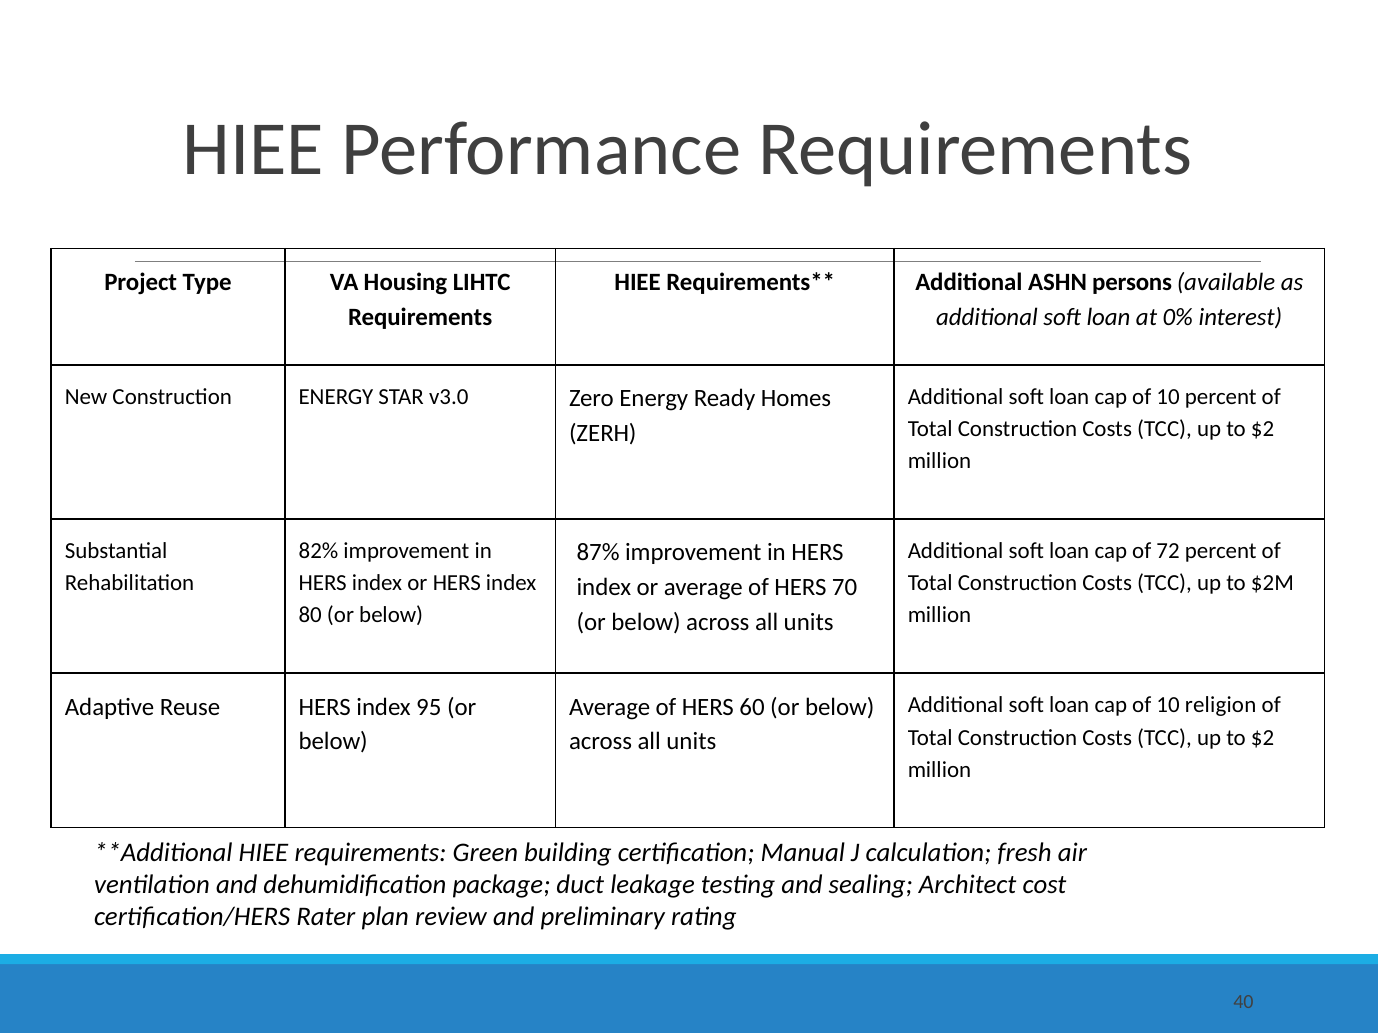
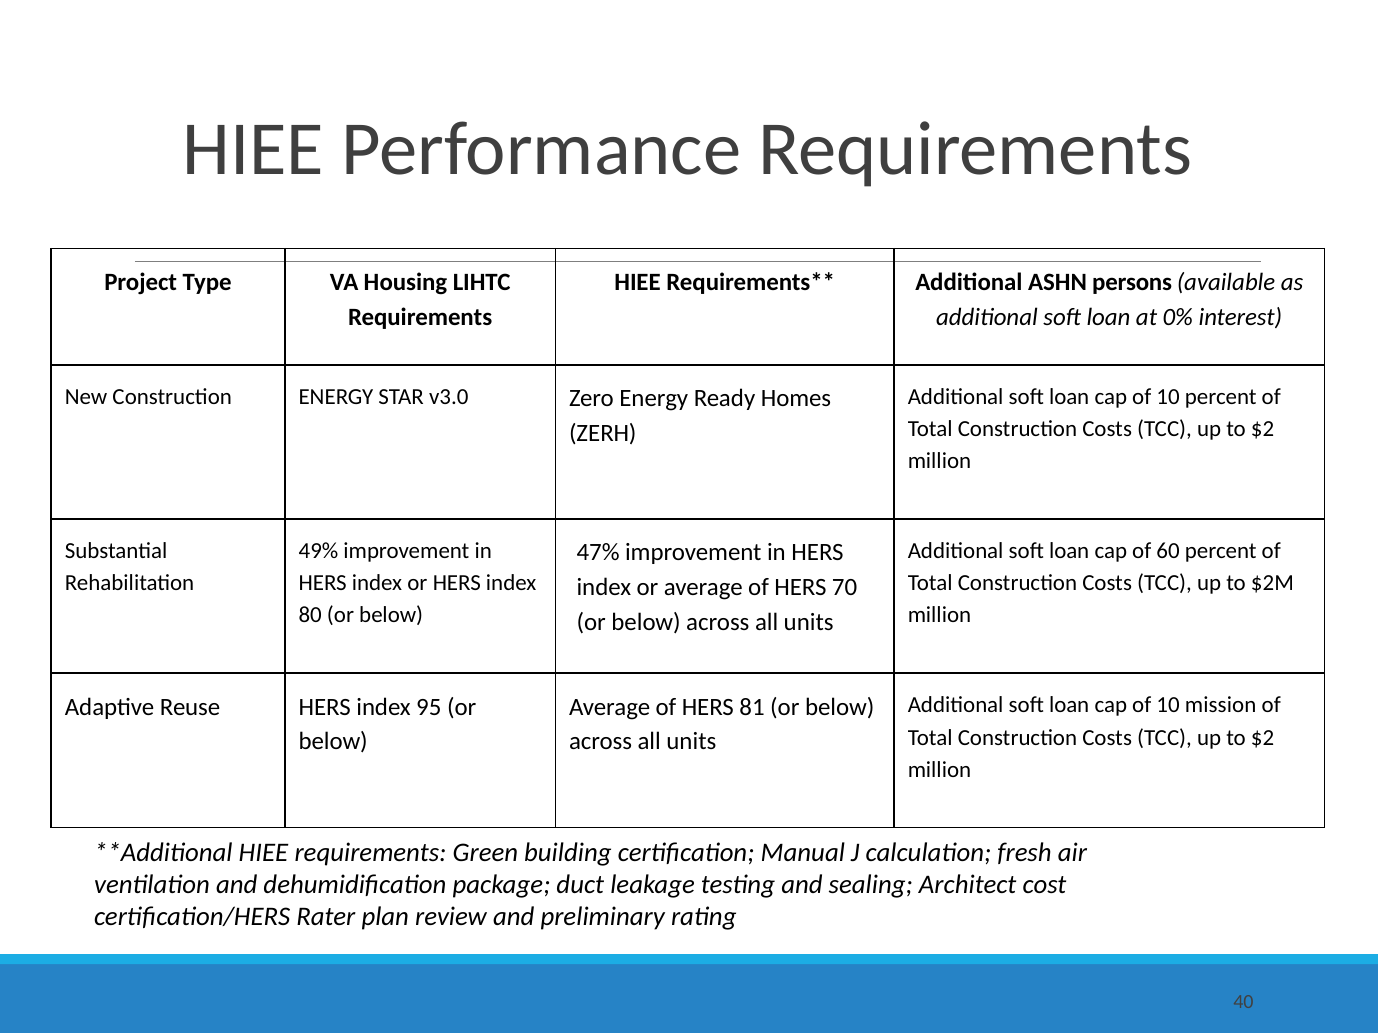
82%: 82% -> 49% (318, 551)
72: 72 -> 60 (1168, 551)
87%: 87% -> 47% (598, 553)
religion: religion -> mission (1221, 706)
60: 60 -> 81 (752, 707)
